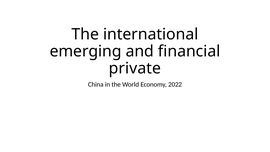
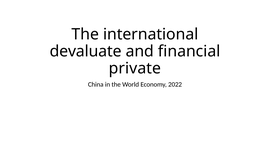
emerging: emerging -> devaluate (86, 51)
